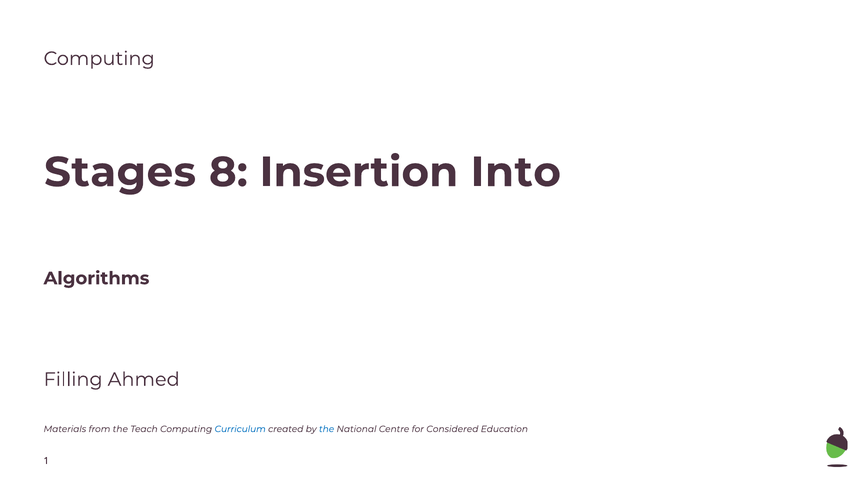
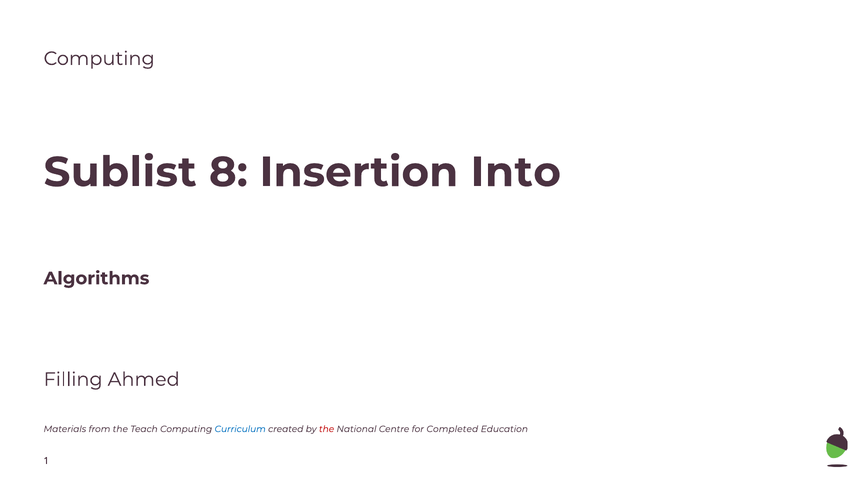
Stages: Stages -> Sublist (120, 172)
the colour: blue -> red (327, 429)
Considered: Considered -> Completed (452, 429)
